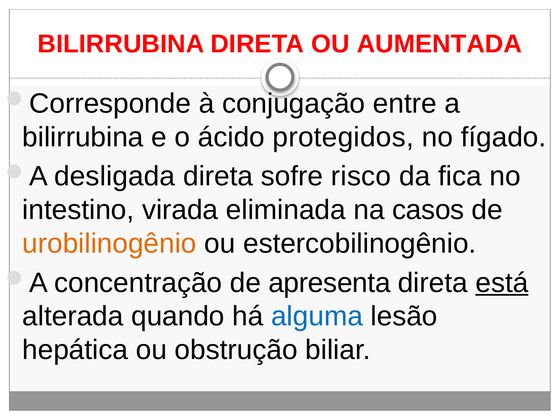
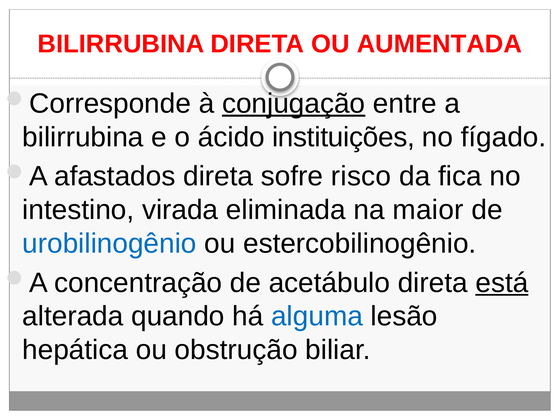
conjugação underline: none -> present (294, 104)
protegidos: protegidos -> instituições (343, 137)
desligada: desligada -> afastados (115, 176)
casos: casos -> maior (428, 210)
urobilinogênio colour: orange -> blue (109, 244)
apresenta: apresenta -> acetábulo (329, 283)
